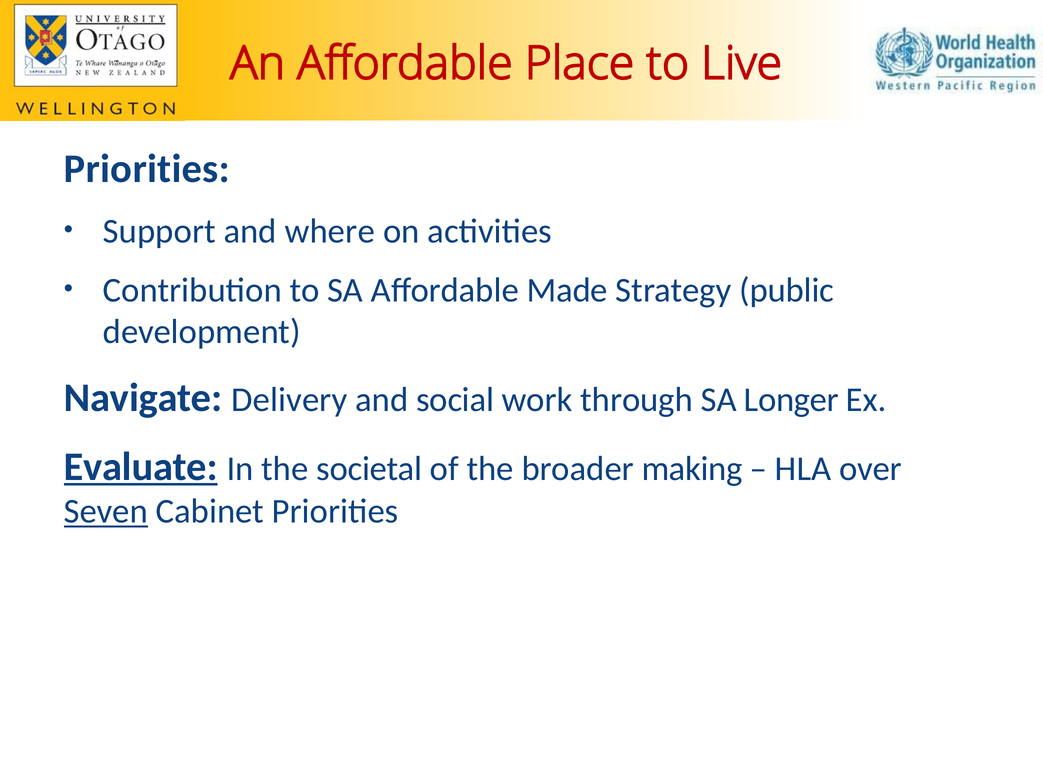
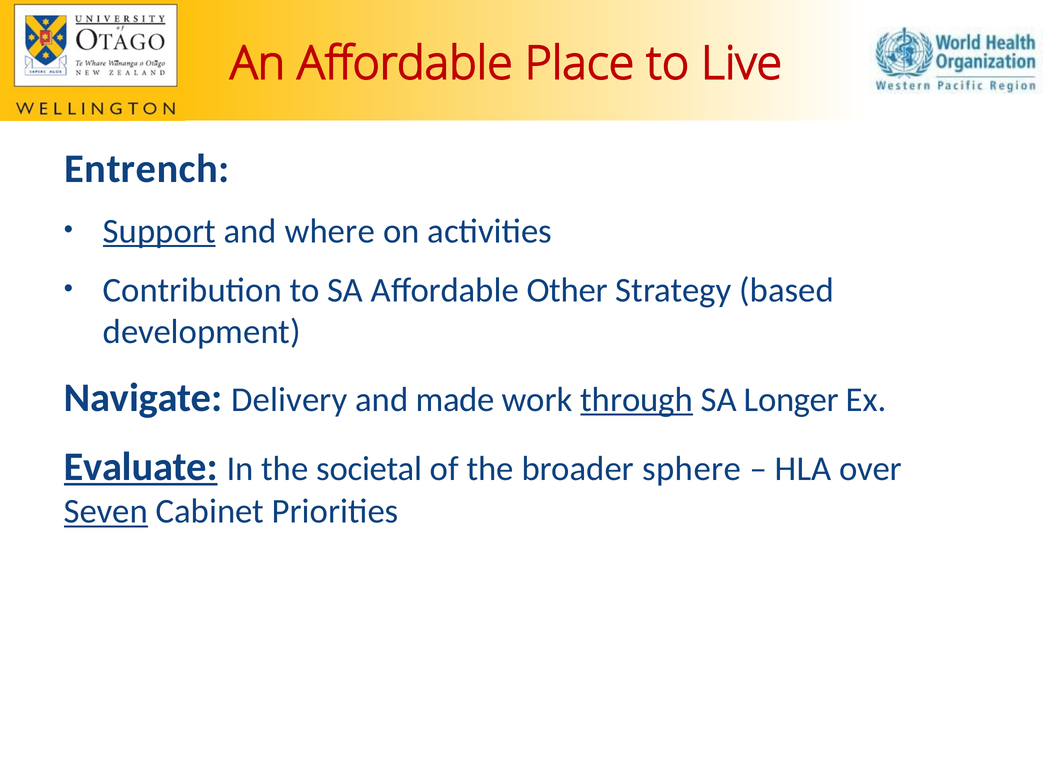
Priorities: Priorities -> Entrench (147, 169)
Support underline: none -> present (159, 231)
Made: Made -> Other (567, 290)
public: public -> based (787, 290)
social: social -> made (455, 400)
through underline: none -> present (637, 400)
making: making -> sphere (692, 469)
